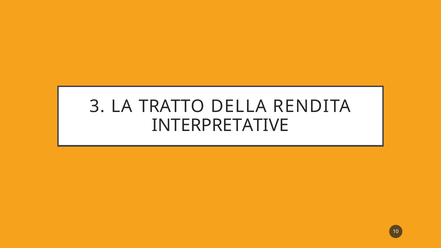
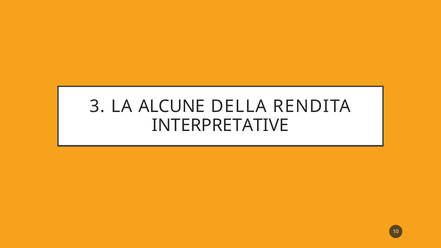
TRATTO: TRATTO -> ALCUNE (172, 107)
